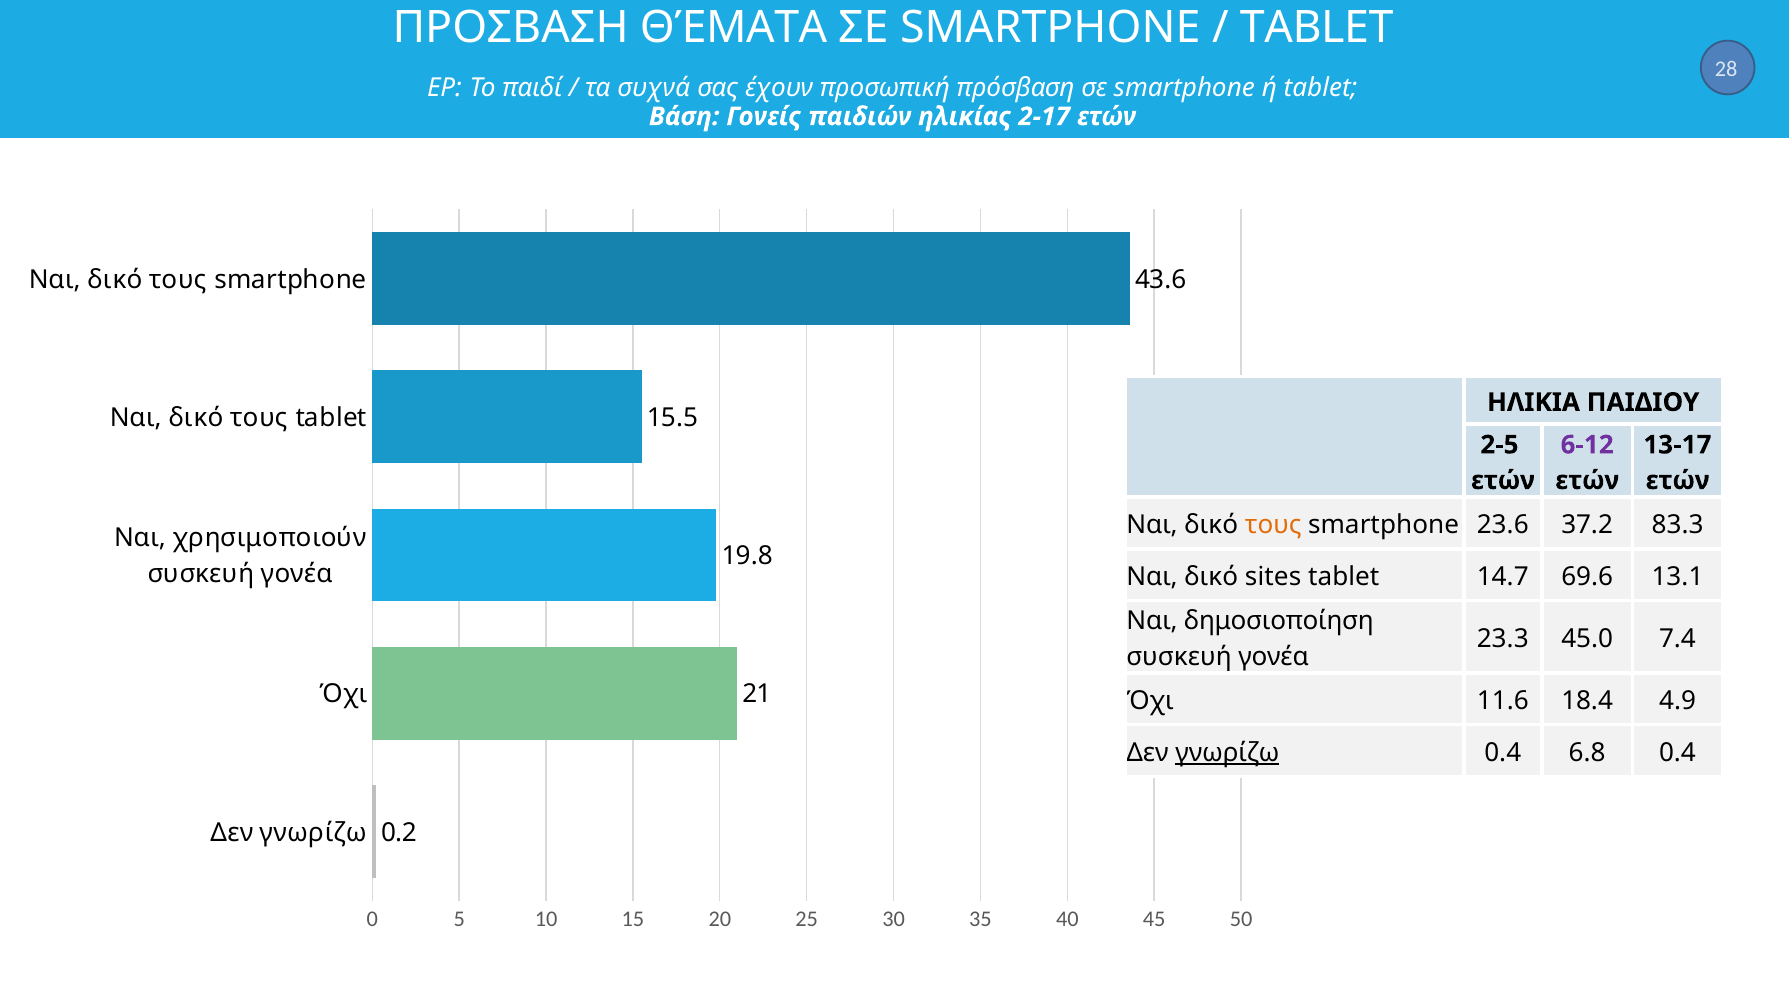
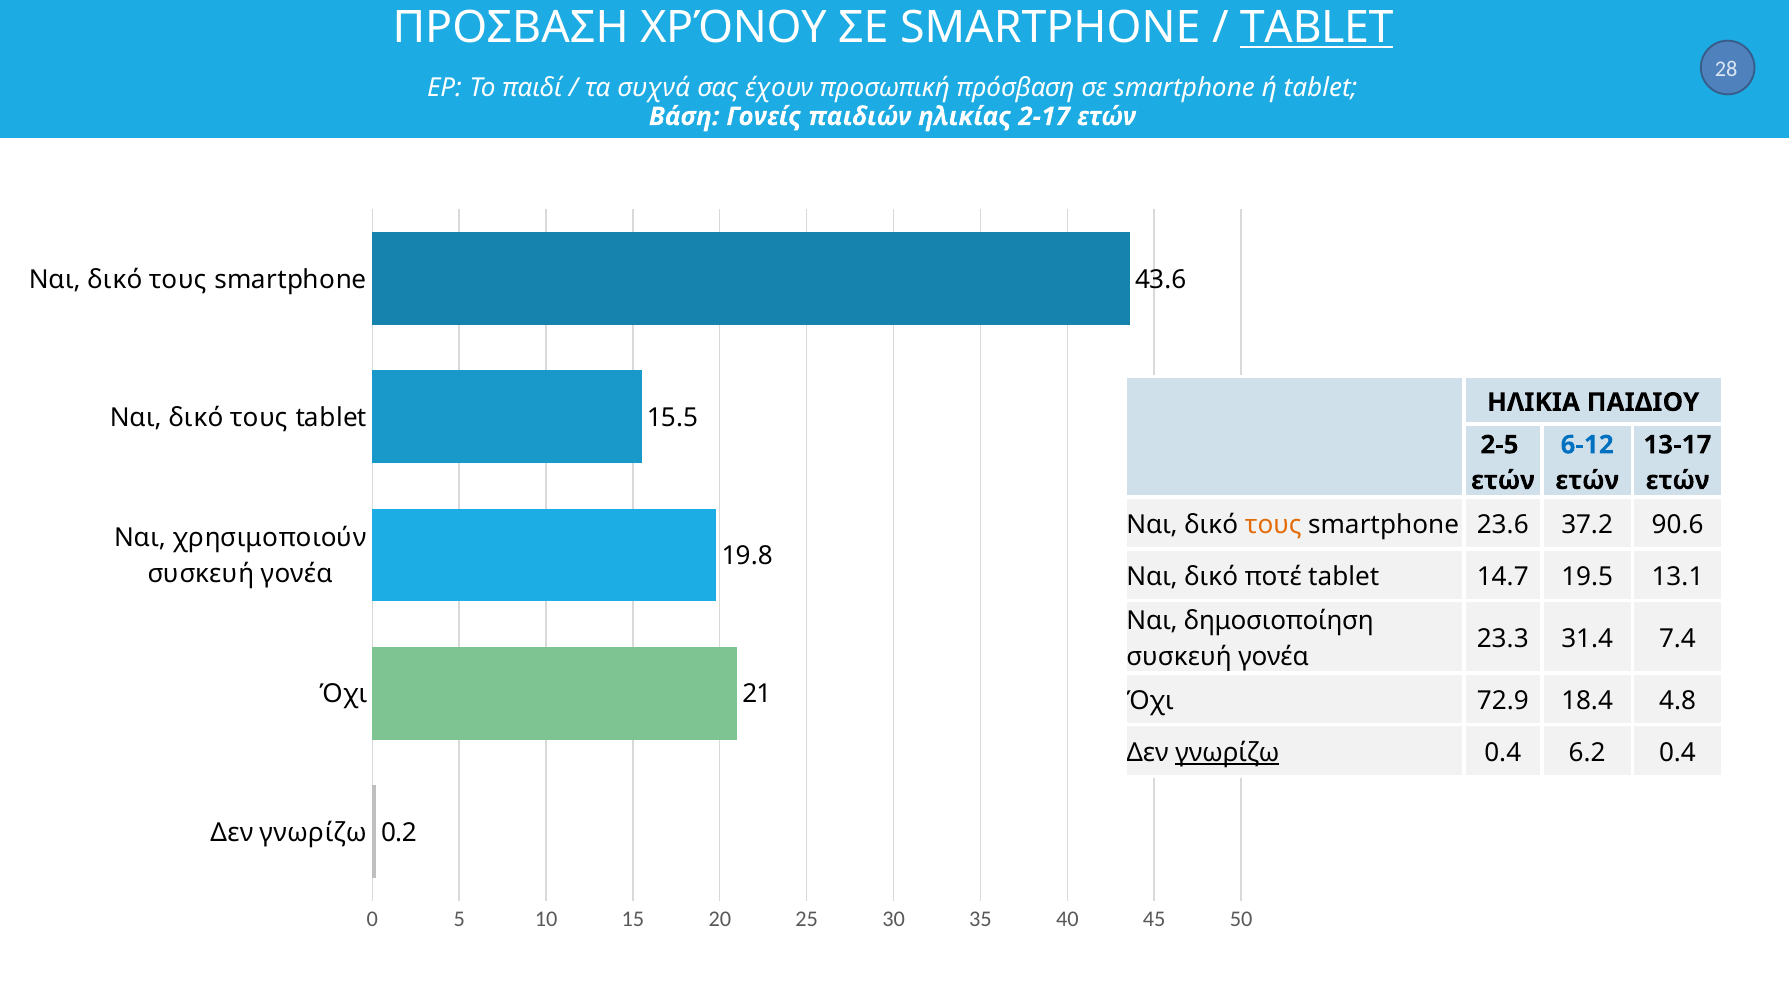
ΘΈΜΑΤΑ: ΘΈΜΑΤΑ -> ΧΡΌΝΟΥ (733, 28)
TABLET underline: none -> present (1317, 28)
6-12 colour: purple -> blue (1587, 445)
83.3: 83.3 -> 90.6 (1678, 525)
sites: sites -> ποτέ (1273, 576)
69.6: 69.6 -> 19.5 (1587, 576)
45.0: 45.0 -> 31.4 (1587, 638)
11.6: 11.6 -> 72.9 (1503, 700)
4.9: 4.9 -> 4.8 (1678, 700)
6.8: 6.8 -> 6.2 (1587, 752)
